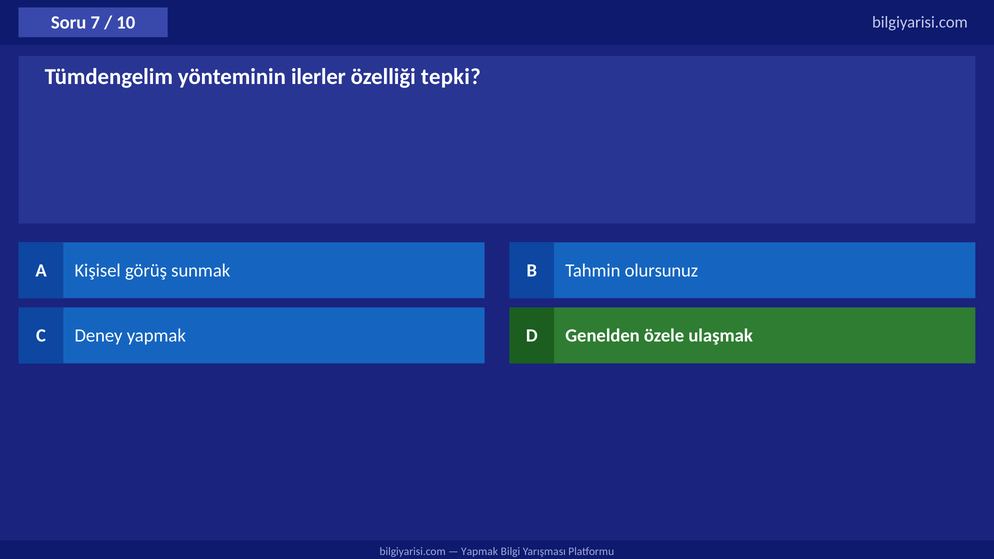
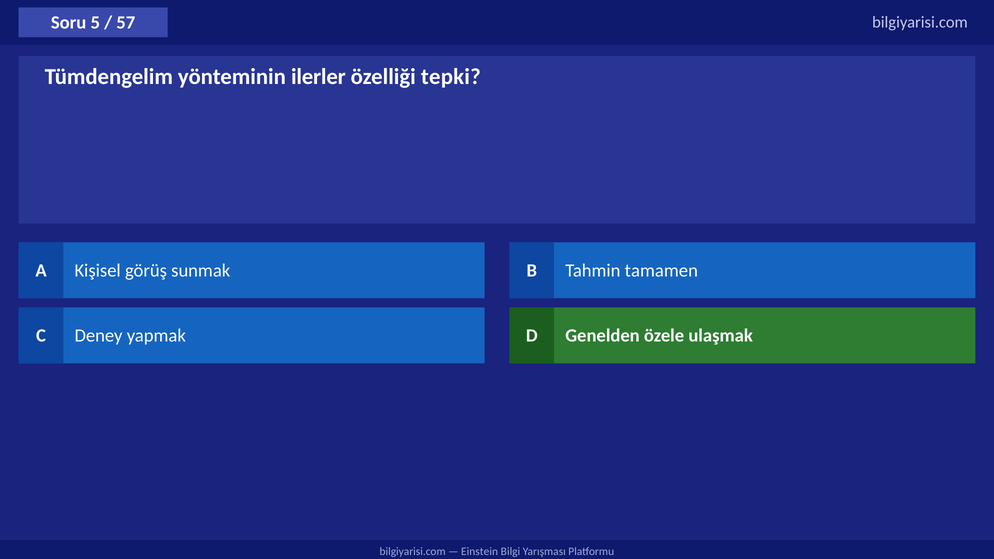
7: 7 -> 5 (95, 23)
10: 10 -> 57 (126, 23)
olursunuz: olursunuz -> tamamen (661, 271)
Yapmak: Yapmak -> Einstein (480, 551)
